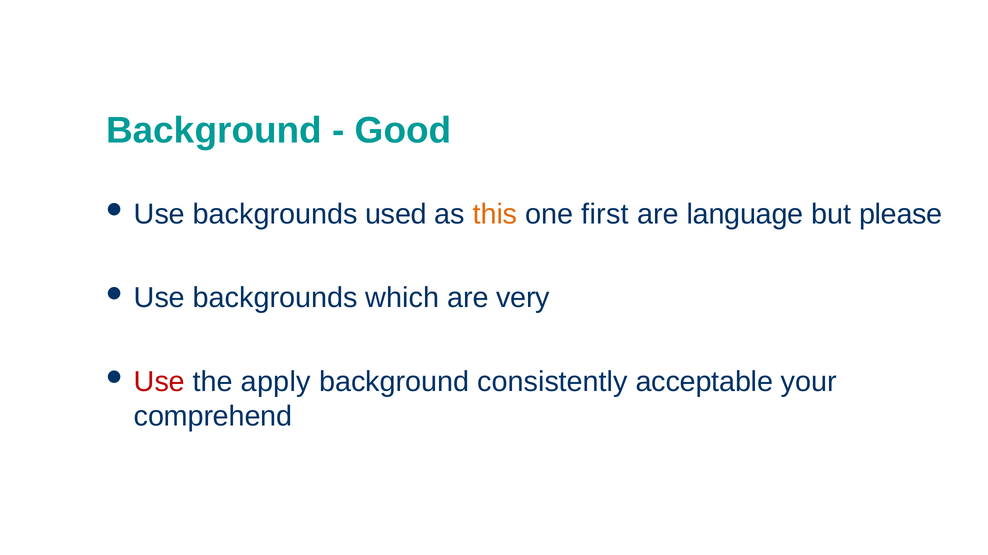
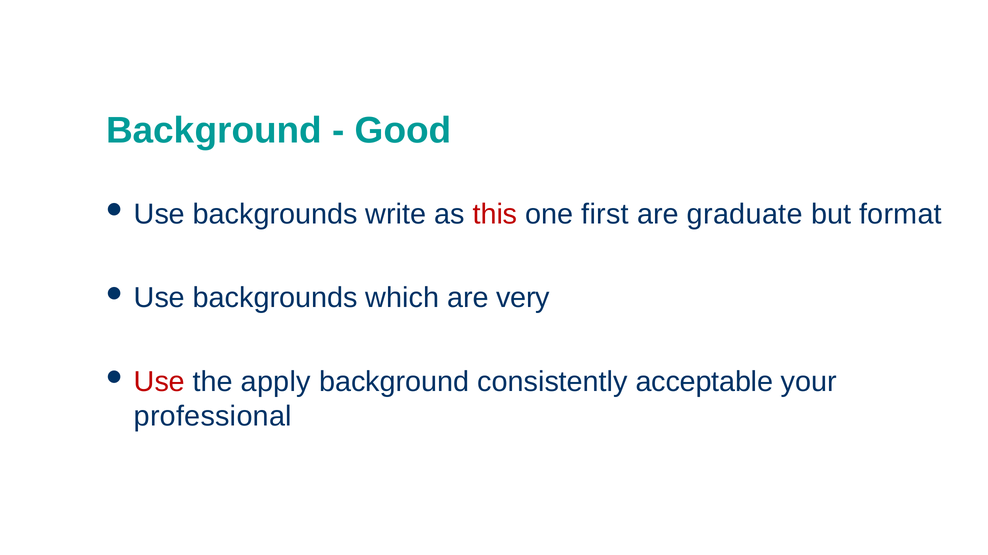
used: used -> write (396, 214)
this colour: orange -> red (495, 214)
language: language -> graduate (745, 214)
please: please -> format (901, 214)
comprehend: comprehend -> professional (213, 417)
